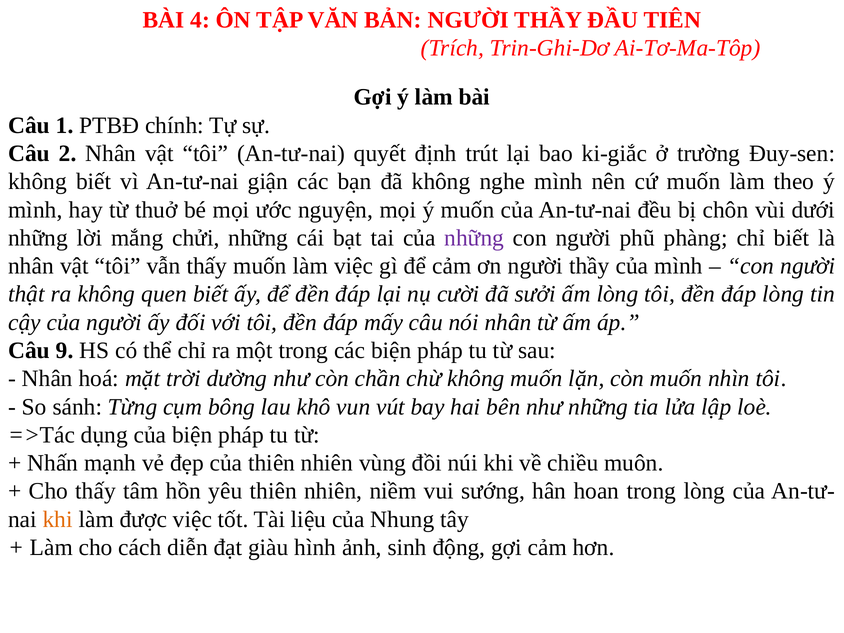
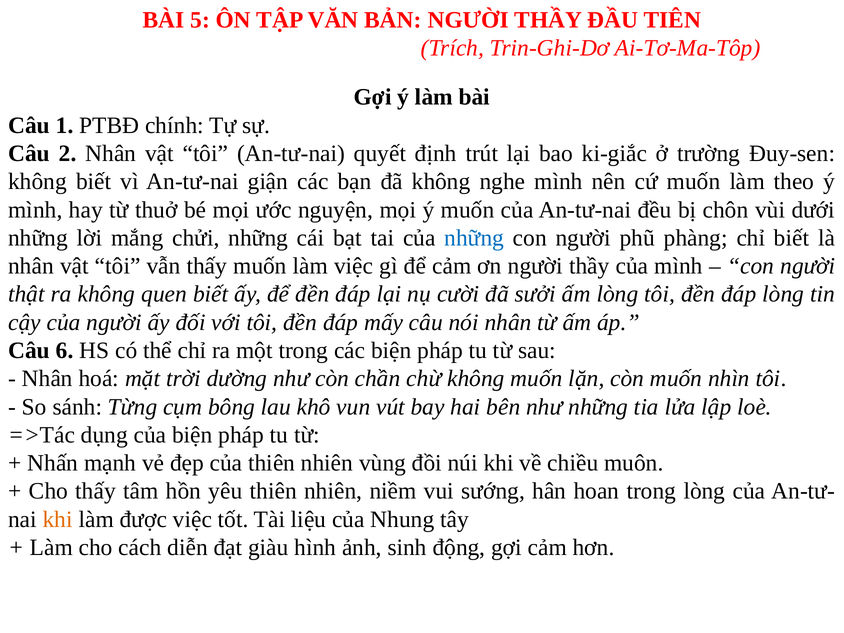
4: 4 -> 5 (200, 20)
những colour: purple -> blue (474, 238)
9: 9 -> 6 (65, 351)
